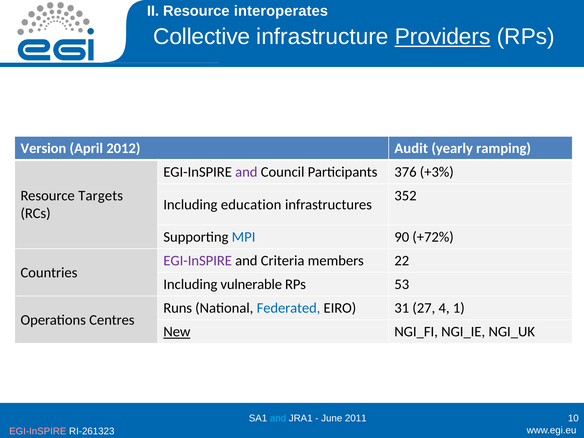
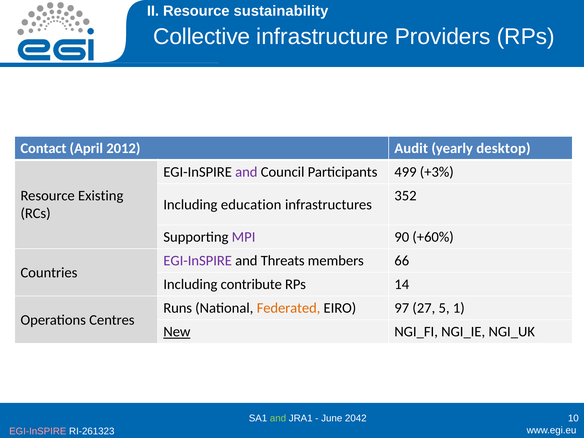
interoperates: interoperates -> sustainability (281, 11)
Providers underline: present -> none (443, 37)
Version: Version -> Contact (43, 148)
ramping: ramping -> desktop (503, 148)
376: 376 -> 499 (405, 172)
Targets: Targets -> Existing (101, 196)
MPI colour: blue -> purple (244, 237)
+72%: +72% -> +60% (433, 237)
Criteria: Criteria -> Threats (283, 261)
22: 22 -> 66 (402, 261)
vulnerable: vulnerable -> contribute (251, 284)
53: 53 -> 14 (402, 284)
Federated colour: blue -> orange (288, 308)
31: 31 -> 97 (402, 308)
4: 4 -> 5 (444, 308)
and colour: light blue -> light green (278, 418)
2011: 2011 -> 2042 (356, 418)
